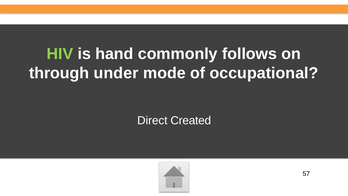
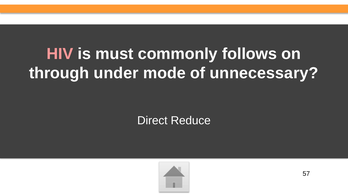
HIV colour: light green -> pink (60, 54)
hand: hand -> must (114, 54)
occupational: occupational -> unnecessary (264, 73)
Created: Created -> Reduce (191, 120)
